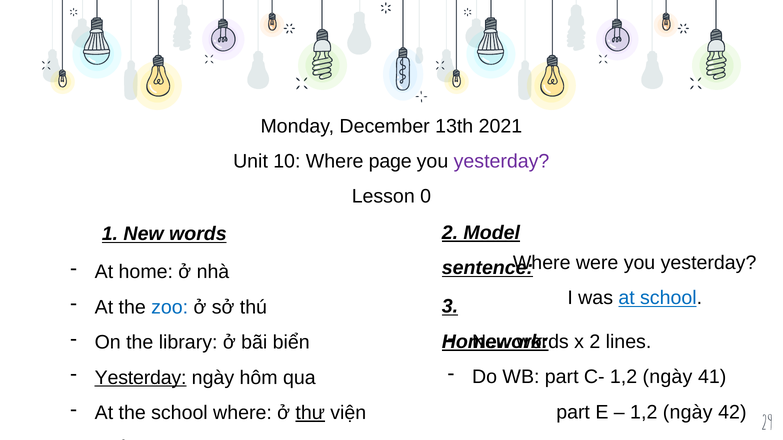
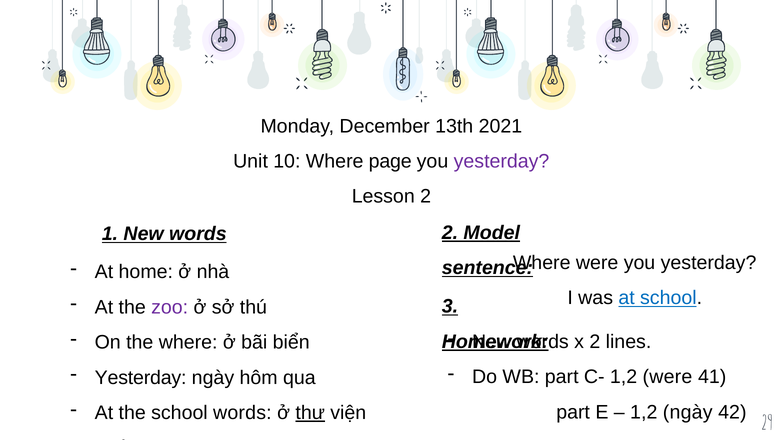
Lesson 0: 0 -> 2 (426, 197)
zoo colour: blue -> purple (170, 308)
the library: library -> where (188, 343)
C- 1,2 ngày: ngày -> were (667, 377)
Yesterday underline: present -> none (141, 378)
school where: where -> words (242, 413)
